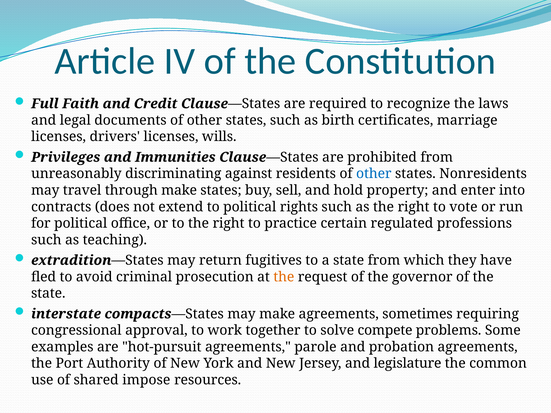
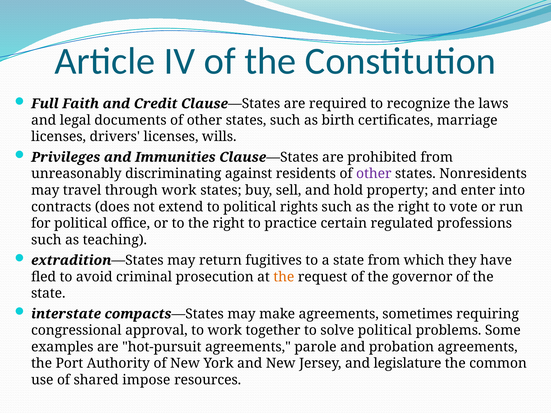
other colour: blue -> purple (374, 174)
through make: make -> work (179, 190)
solve compete: compete -> political (385, 331)
